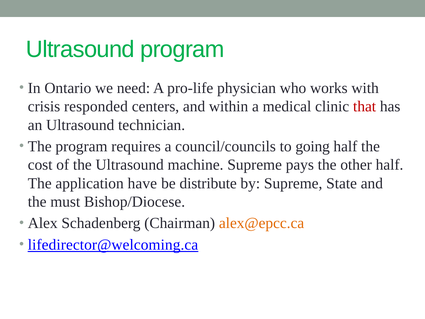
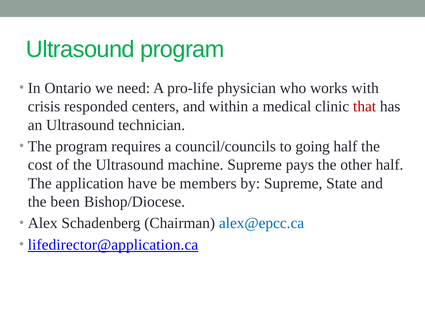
distribute: distribute -> members (208, 183)
must: must -> been (65, 202)
alex@epcc.ca colour: orange -> blue (262, 223)
lifedirector@welcoming.ca: lifedirector@welcoming.ca -> lifedirector@application.ca (113, 245)
